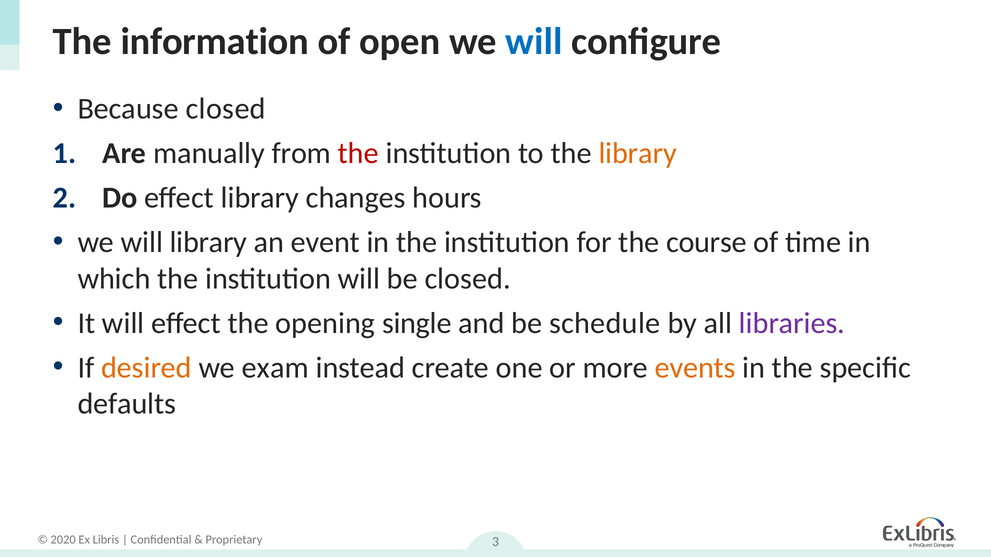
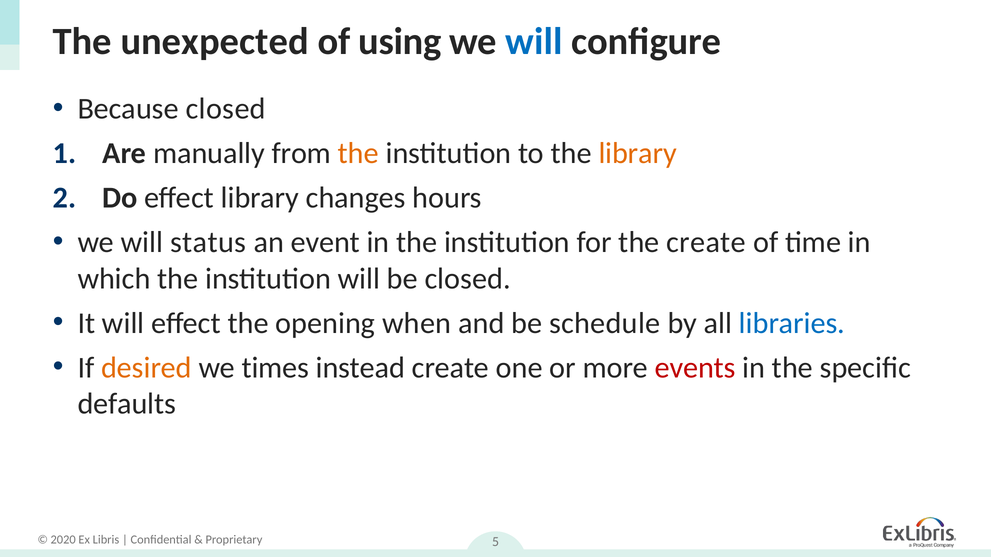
information: information -> unexpected (215, 42)
open: open -> using (400, 42)
the colour: red -> orange (358, 153)
will library: library -> status (208, 242)
the course: course -> create (706, 242)
single: single -> when (417, 323)
libraries colour: purple -> blue (792, 323)
exam: exam -> times (275, 368)
events colour: orange -> red (695, 368)
3: 3 -> 5 (496, 542)
